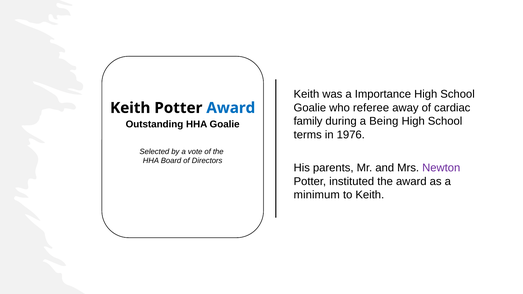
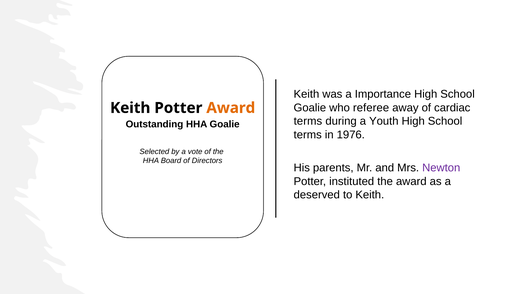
Award colour: blue -> orange (231, 108)
family: family -> terms (308, 121)
Being: Being -> Youth (384, 121)
minimum: minimum -> deserved (317, 195)
